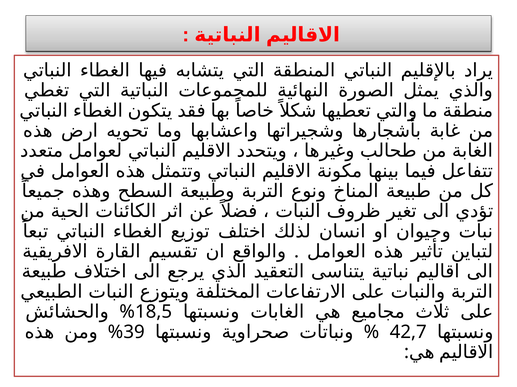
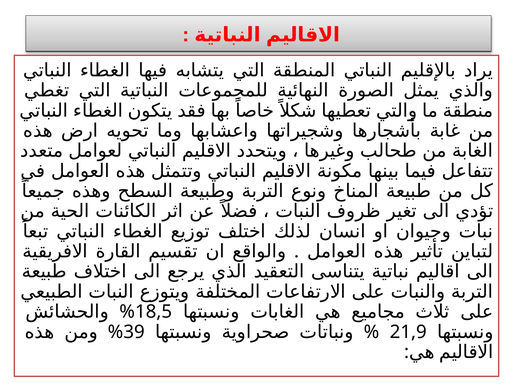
42,7: 42,7 -> 21,9 (408, 332)
